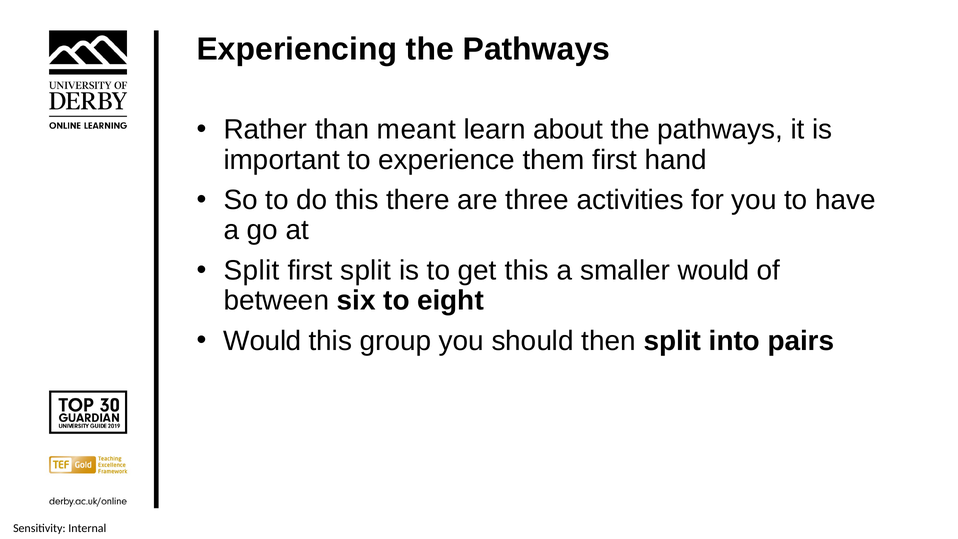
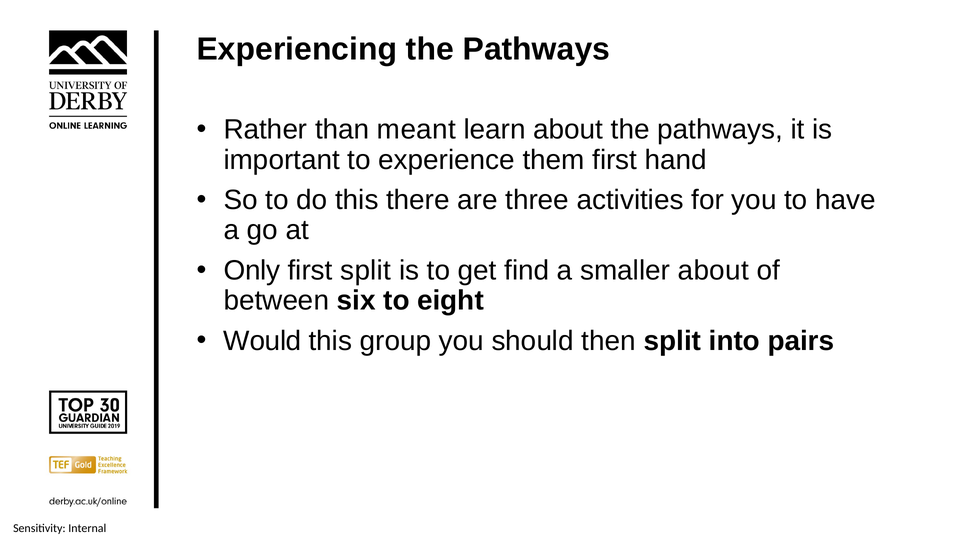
Split: Split -> Only (252, 270)
get this: this -> find (527, 270)
smaller would: would -> about (713, 270)
